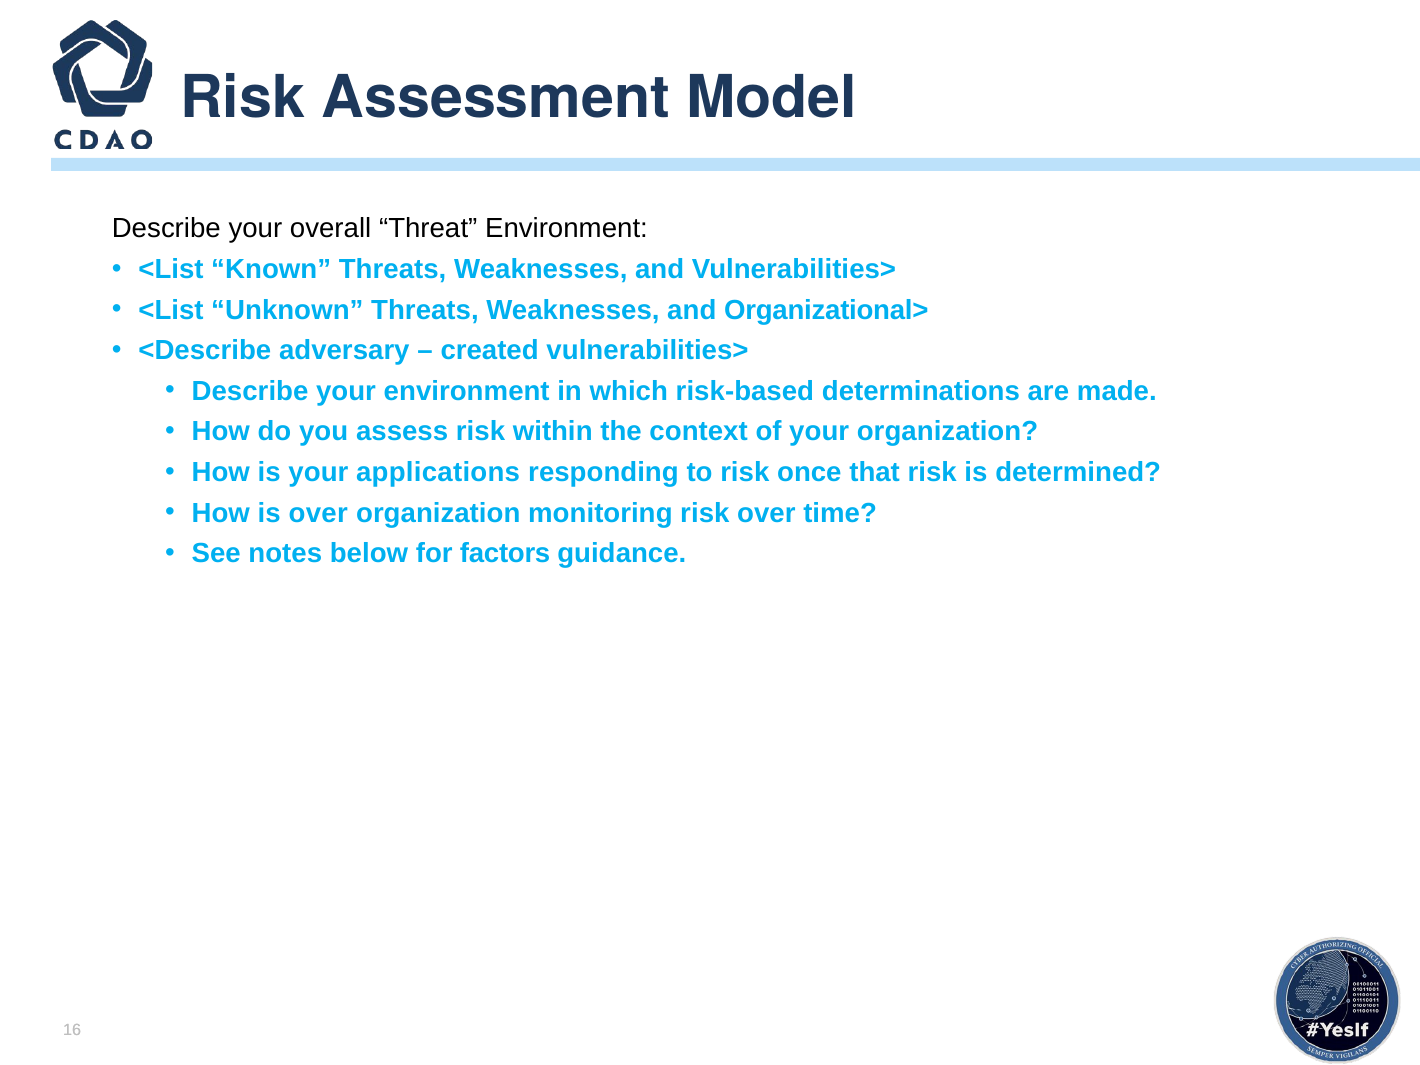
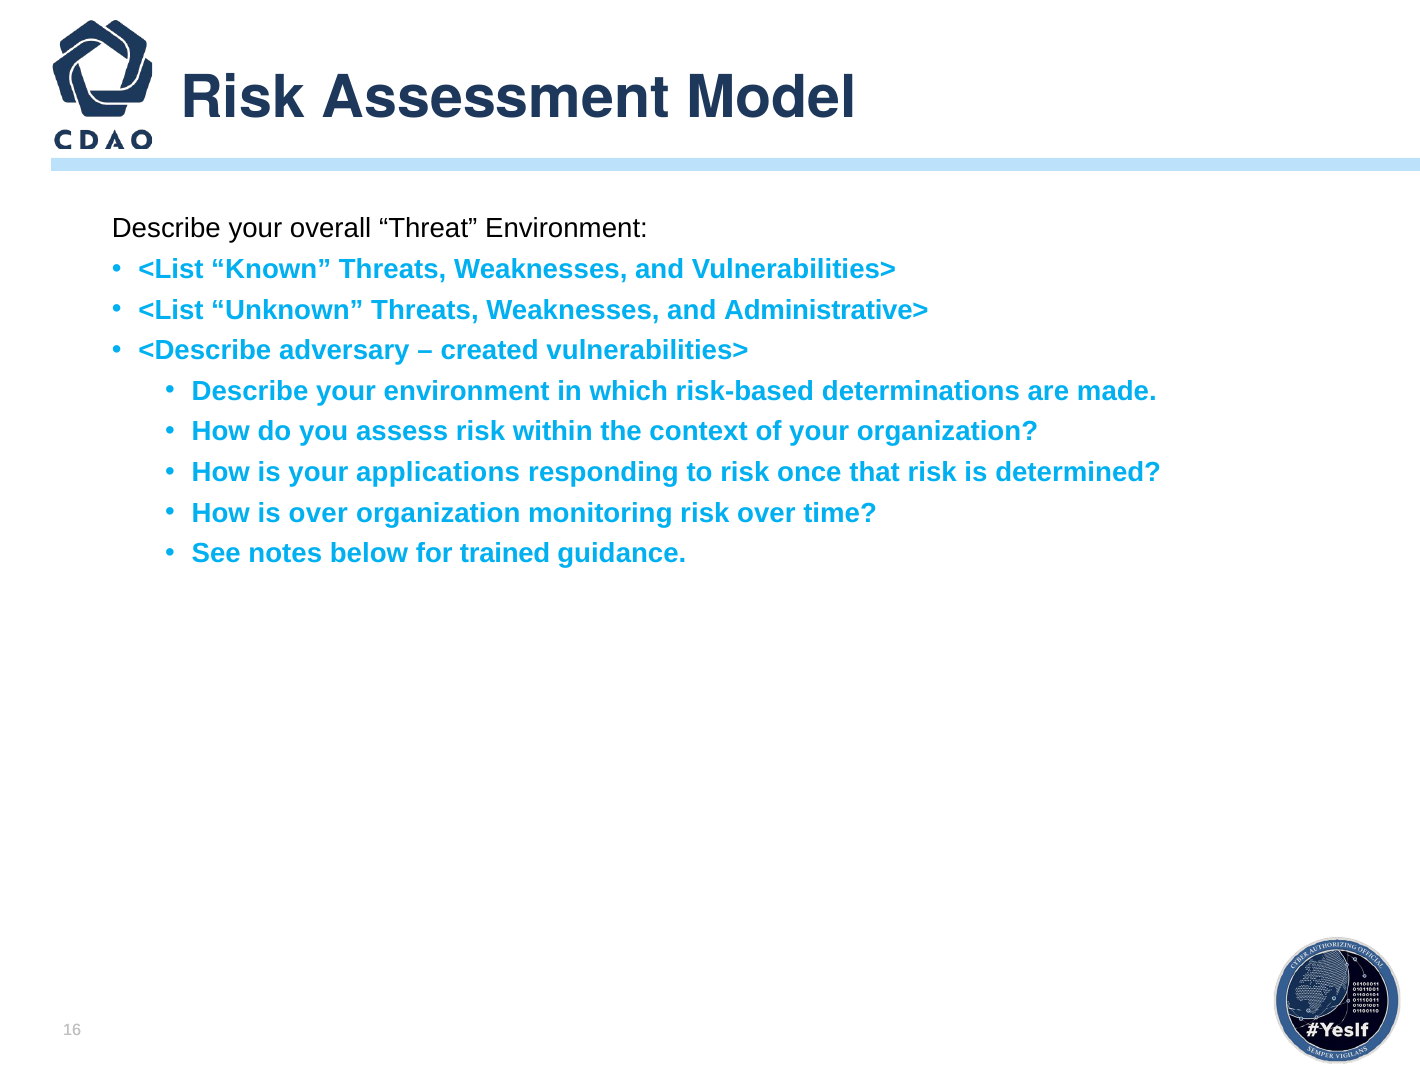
Organizational>: Organizational> -> Administrative> (826, 310)
factors: factors -> trained (505, 554)
